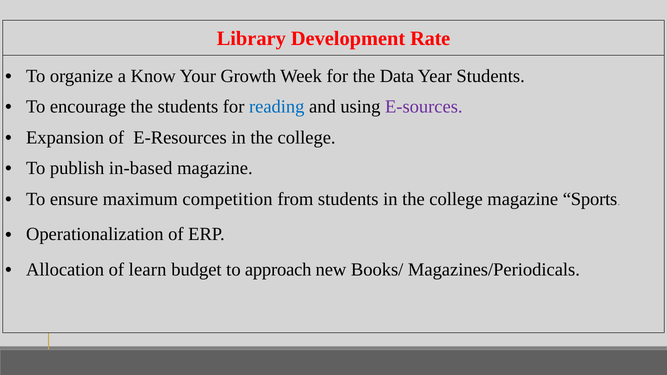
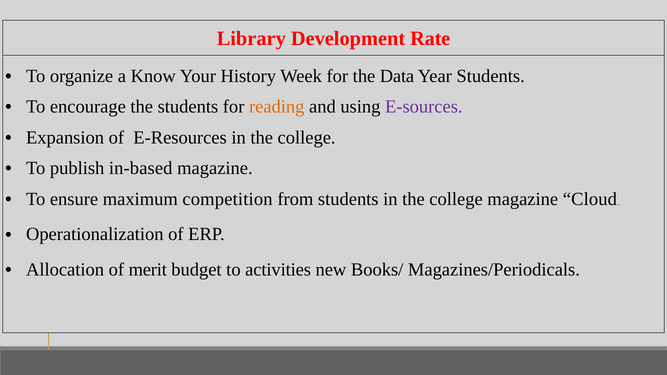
Growth: Growth -> History (248, 76)
reading colour: blue -> orange (277, 107)
Sports: Sports -> Cloud (590, 199)
learn: learn -> merit (148, 270)
approach: approach -> activities (278, 270)
